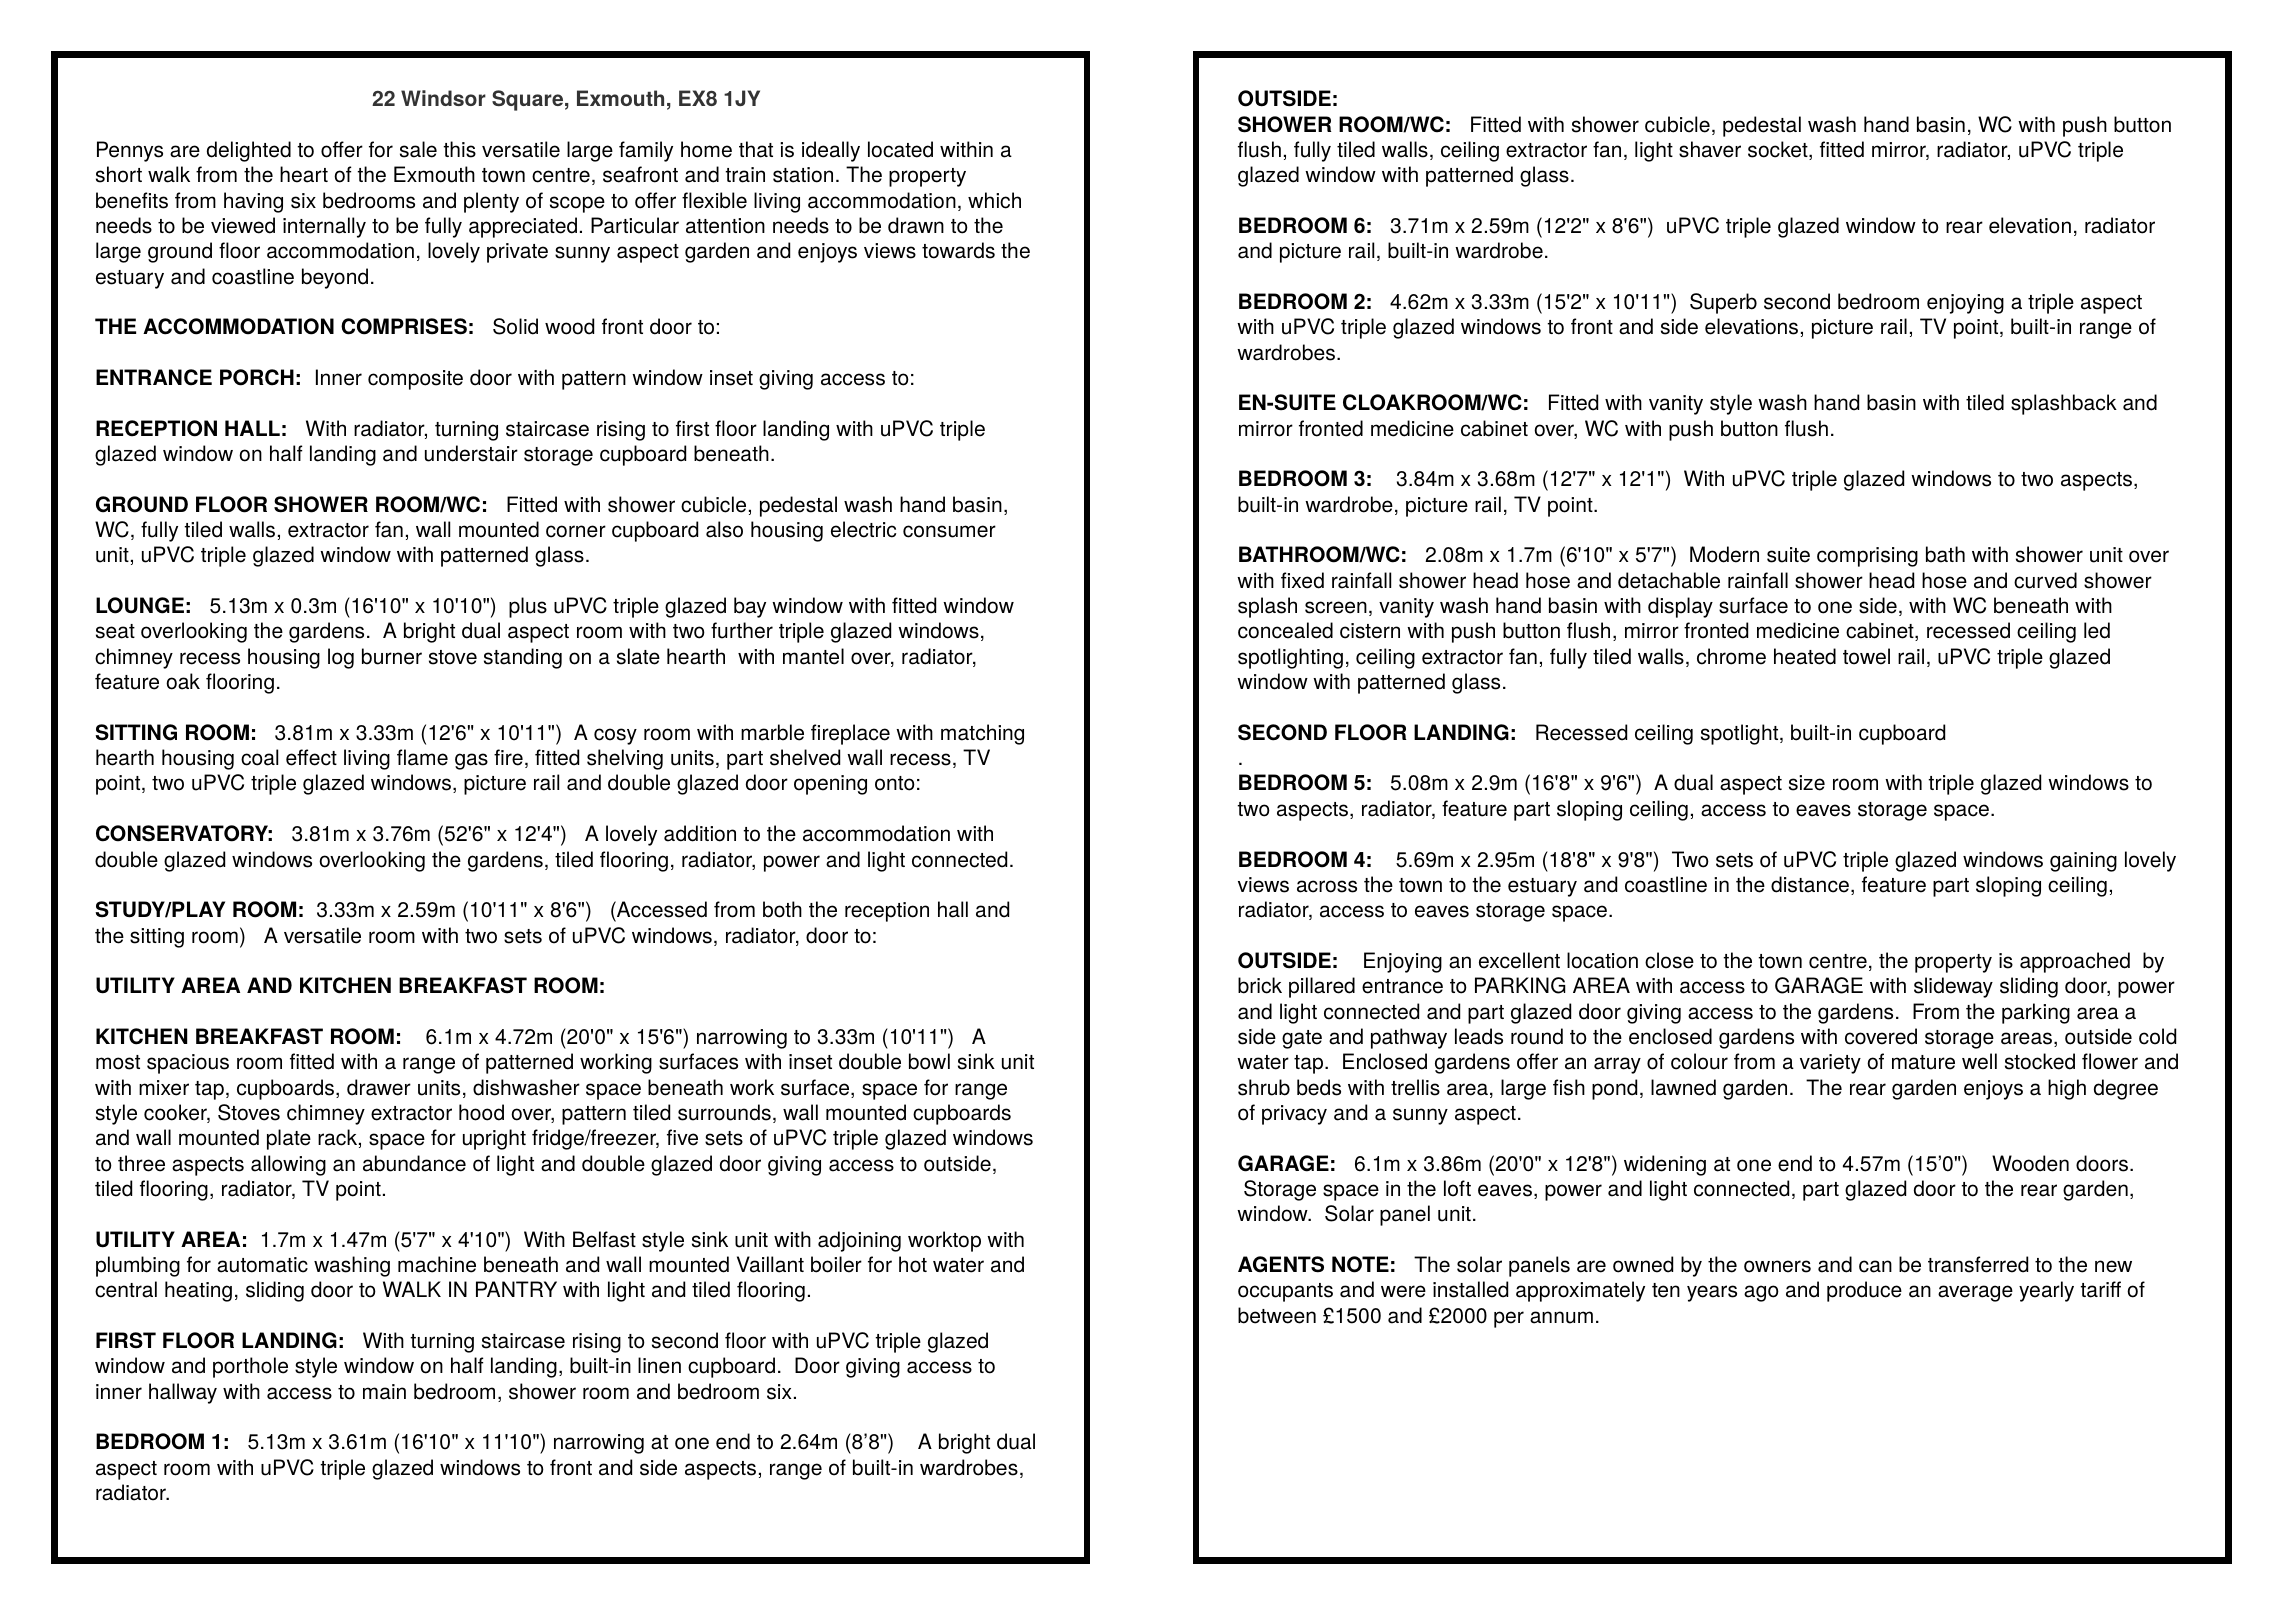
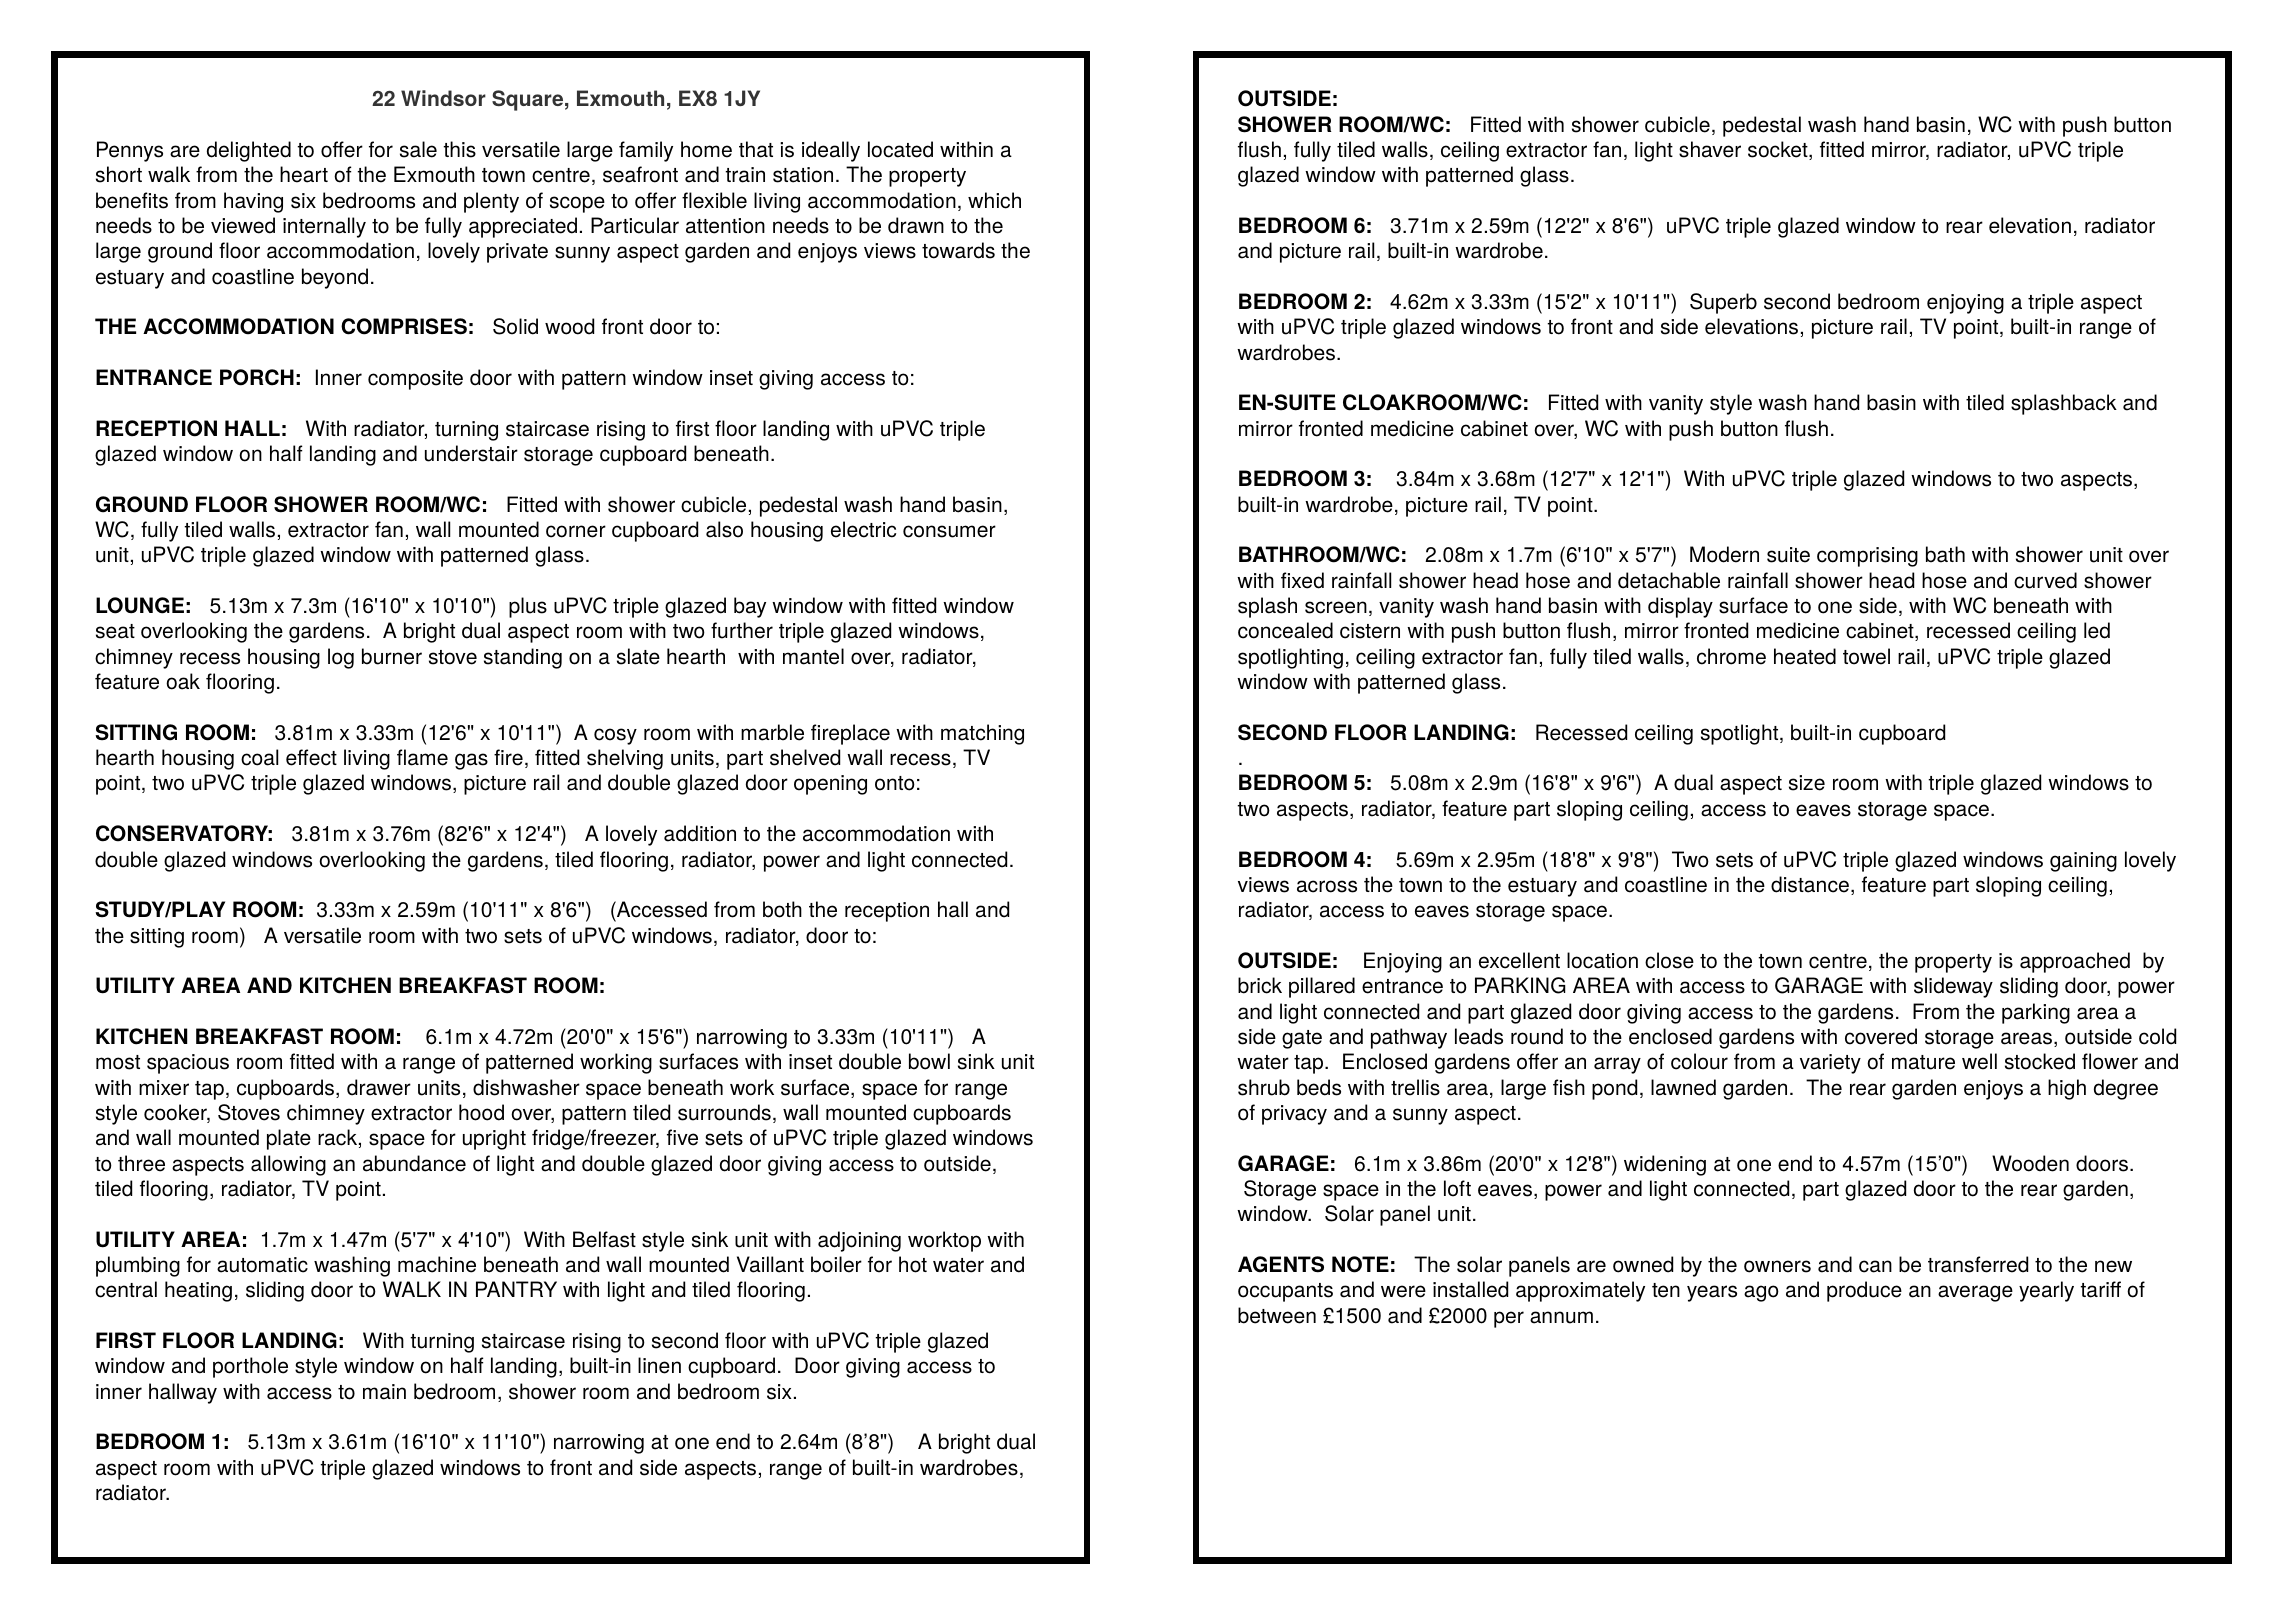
0.3m: 0.3m -> 7.3m (314, 606)
52'6: 52'6 -> 82'6 (464, 834)
